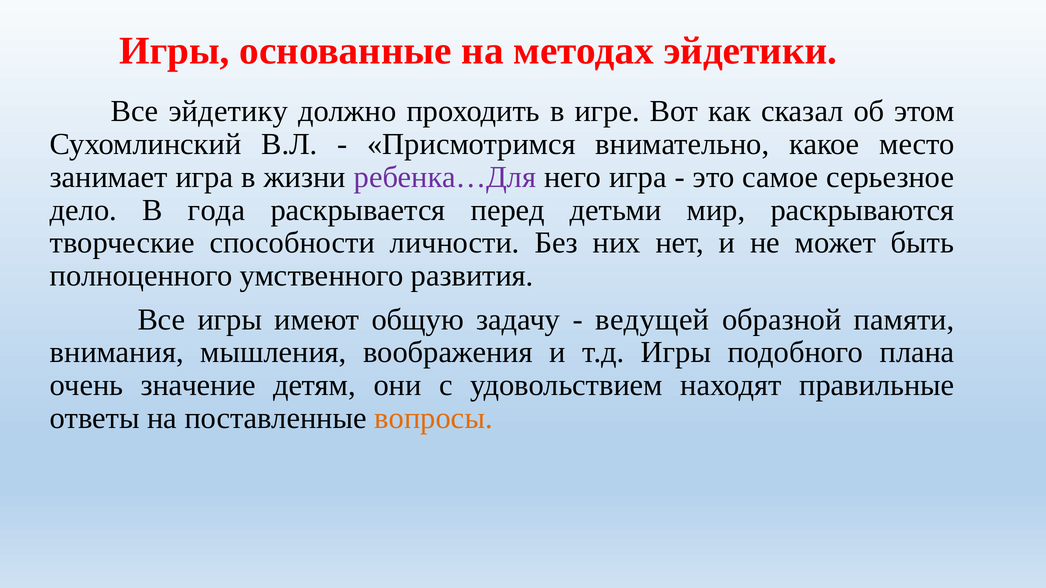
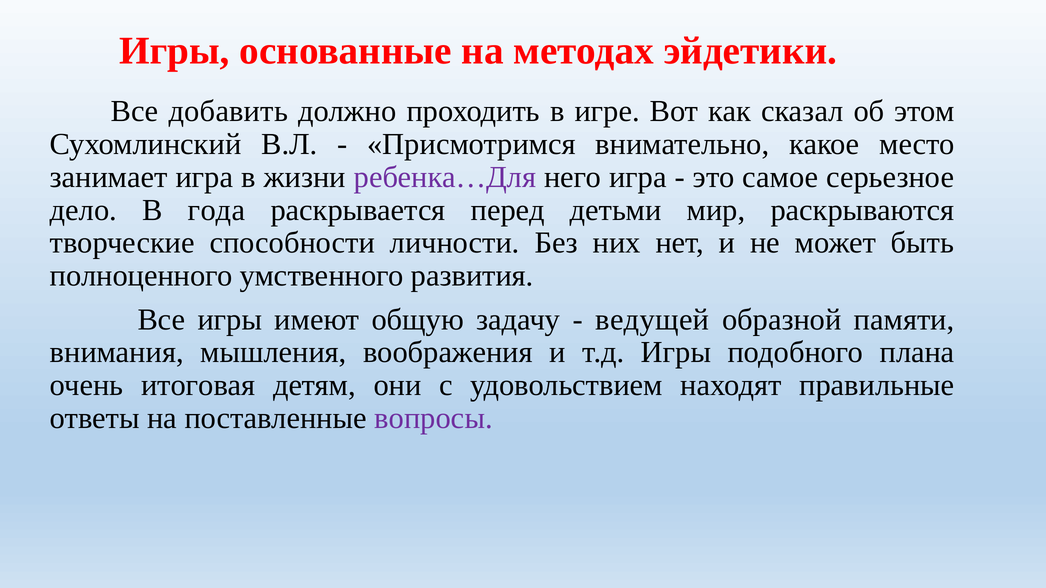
эйдетику: эйдетику -> добавить (228, 111)
значение: значение -> итоговая (198, 386)
вопросы colour: orange -> purple (433, 418)
